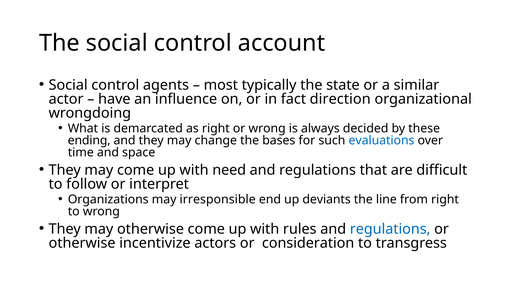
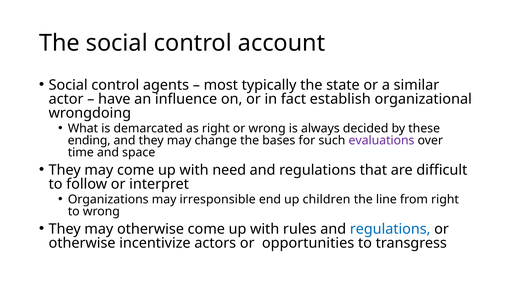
direction: direction -> establish (340, 99)
evaluations colour: blue -> purple (382, 140)
deviants: deviants -> children (327, 199)
consideration: consideration -> opportunities (308, 243)
